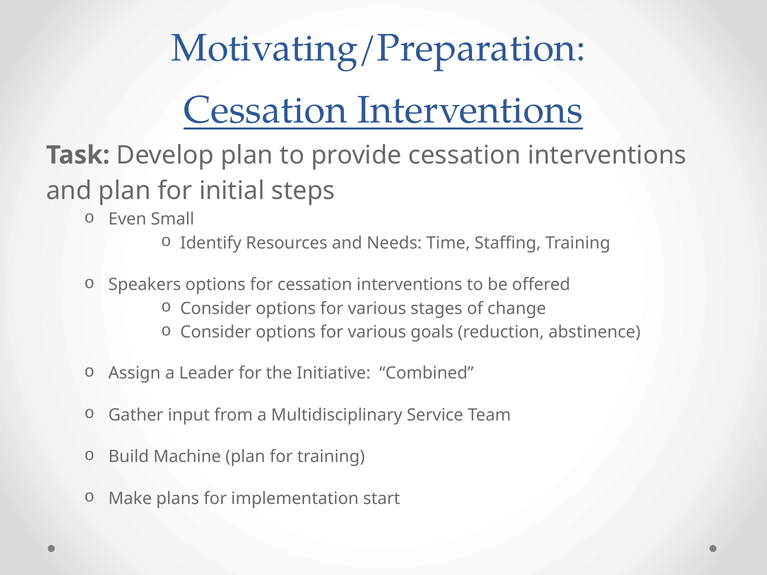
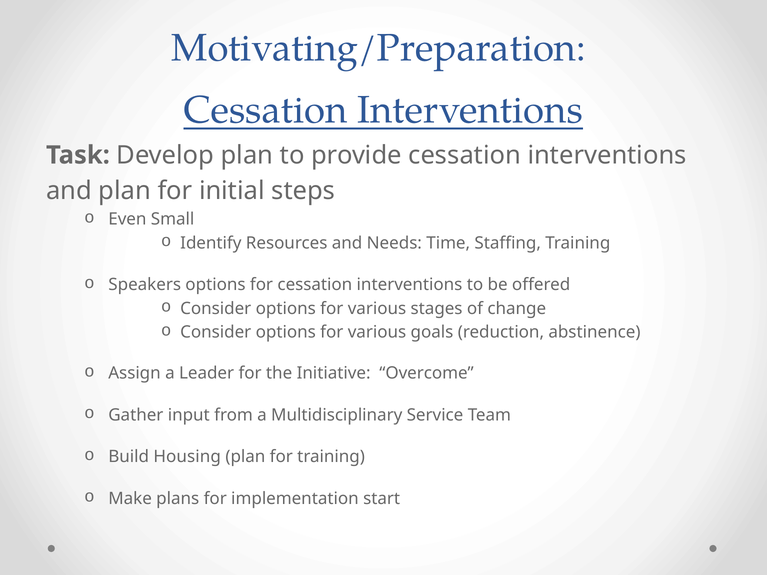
Combined: Combined -> Overcome (427, 374)
Machine: Machine -> Housing (187, 457)
